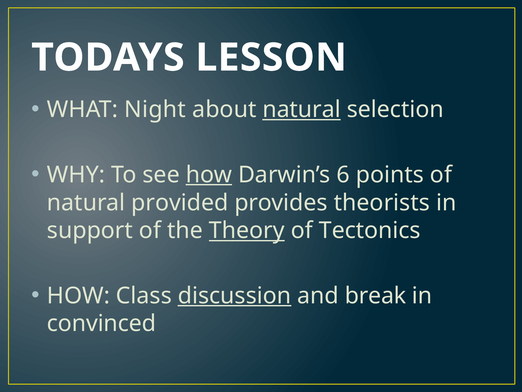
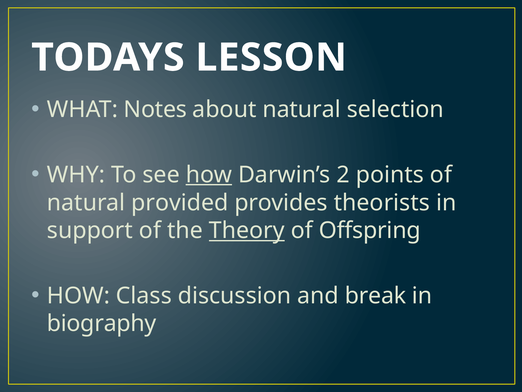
Night: Night -> Notes (155, 110)
natural underline: present -> none (302, 110)
6: 6 -> 2 (343, 175)
Tectonics: Tectonics -> Offspring (370, 230)
discussion underline: present -> none (235, 295)
convinced: convinced -> biography (102, 323)
